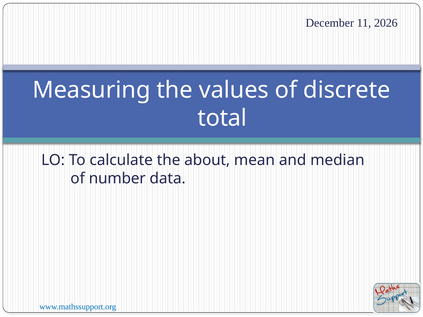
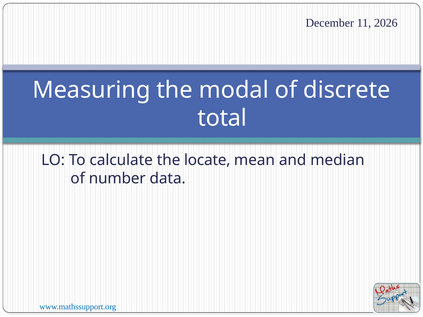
values: values -> modal (234, 90)
about: about -> locate (207, 160)
